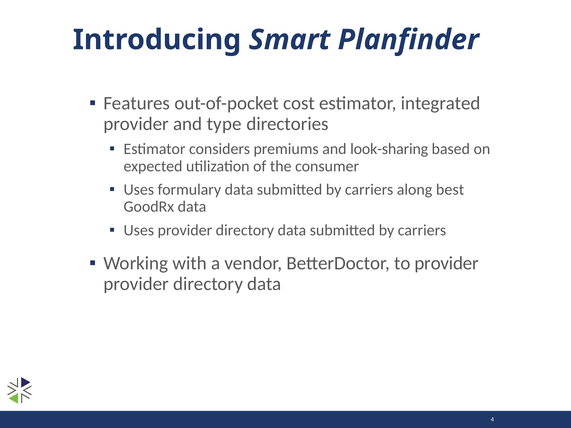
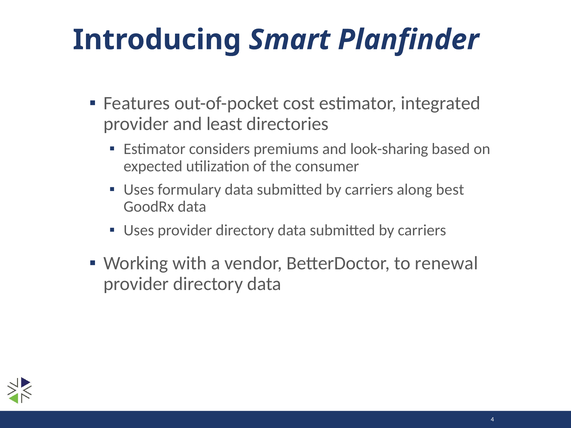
type: type -> least (224, 124)
to provider: provider -> renewal (446, 263)
